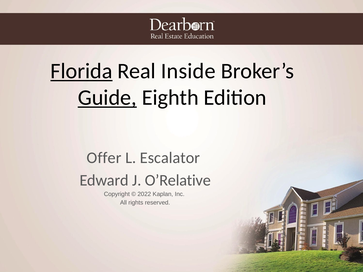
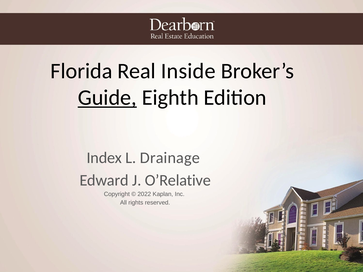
Florida underline: present -> none (81, 71)
Offer: Offer -> Index (104, 158)
Escalator: Escalator -> Drainage (170, 158)
